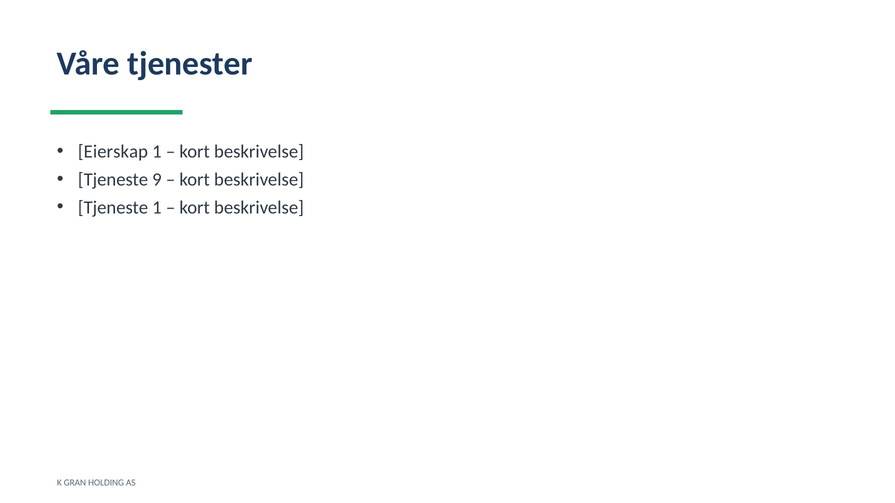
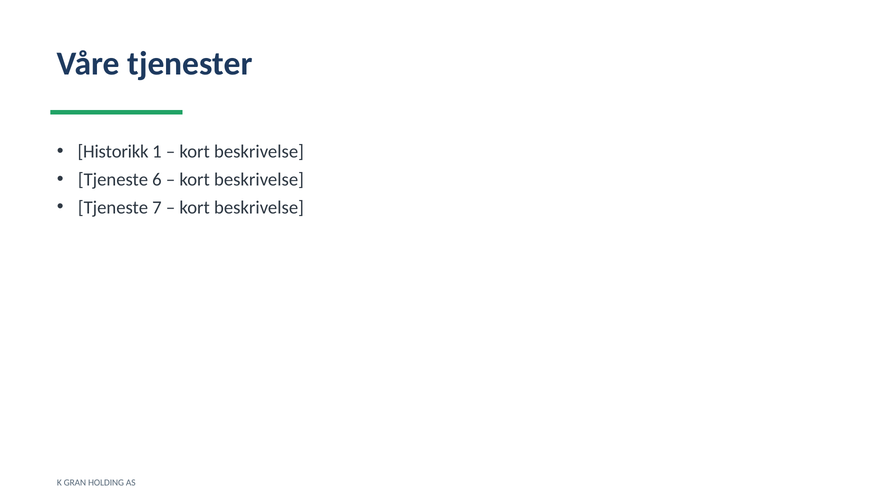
Eierskap: Eierskap -> Historikk (113, 152)
9: 9 -> 6 (157, 180)
Tjeneste 1: 1 -> 7 (157, 208)
